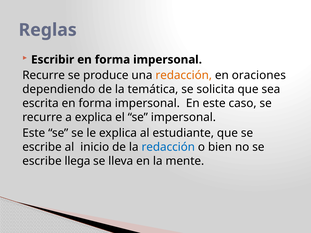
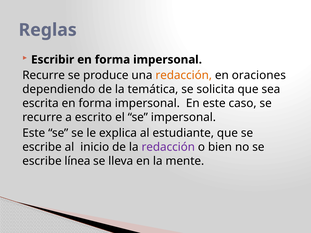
a explica: explica -> escrito (93, 117)
redacción colour: blue -> purple (168, 147)
llega: llega -> línea (77, 161)
